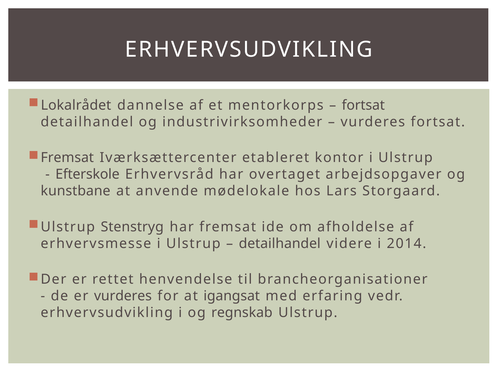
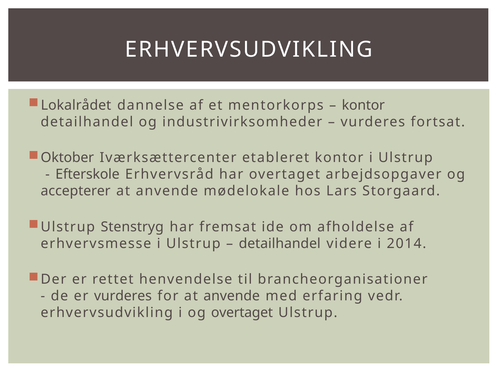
fortsat: fortsat -> kontor (363, 105)
Fremsat: Fremsat -> Oktober (67, 158)
kunstbane: kunstbane -> accepterer (76, 191)
for at igangsat: igangsat -> anvende (232, 296)
og regnskab: regnskab -> overtaget (242, 313)
